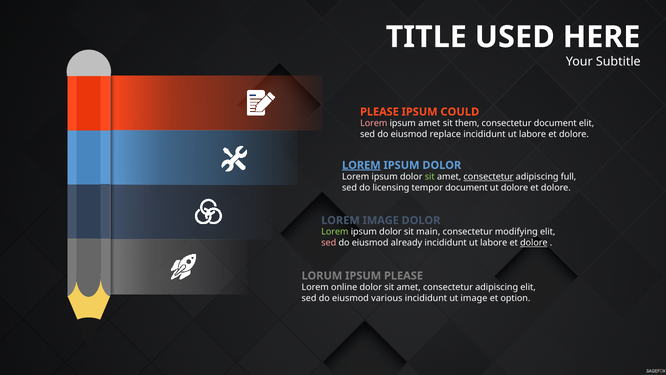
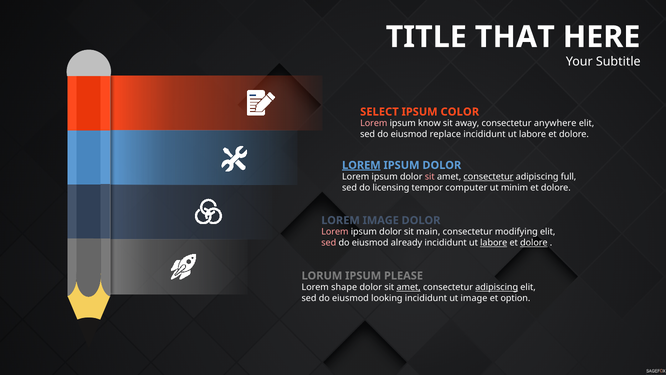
USED: USED -> THAT (515, 37)
PLEASE: PLEASE -> SELECT (379, 112)
COULD: COULD -> COLOR (460, 112)
ipsum amet: amet -> know (429, 123)
them: them -> away (467, 123)
consectetur document: document -> anywhere (555, 123)
sit colour: light green -> pink (430, 177)
tempor document: document -> computer (466, 187)
ut dolore: dolore -> minim (515, 187)
Lorem colour: light green -> pink (335, 232)
labore underline: none -> present (494, 243)
online: online -> shape (344, 287)
amet underline: none -> present (409, 287)
adipiscing underline: none -> present (497, 287)
various: various -> looking (387, 298)
